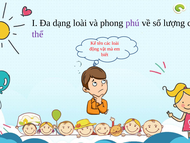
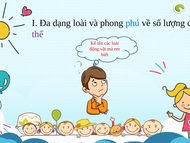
phú colour: purple -> blue (133, 23)
